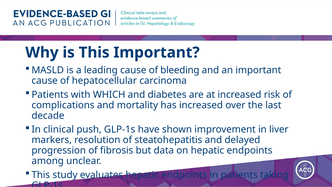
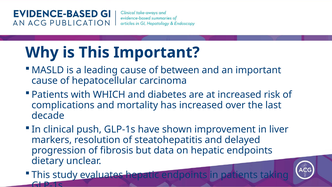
bleeding: bleeding -> between (180, 70)
among: among -> dietary (48, 161)
